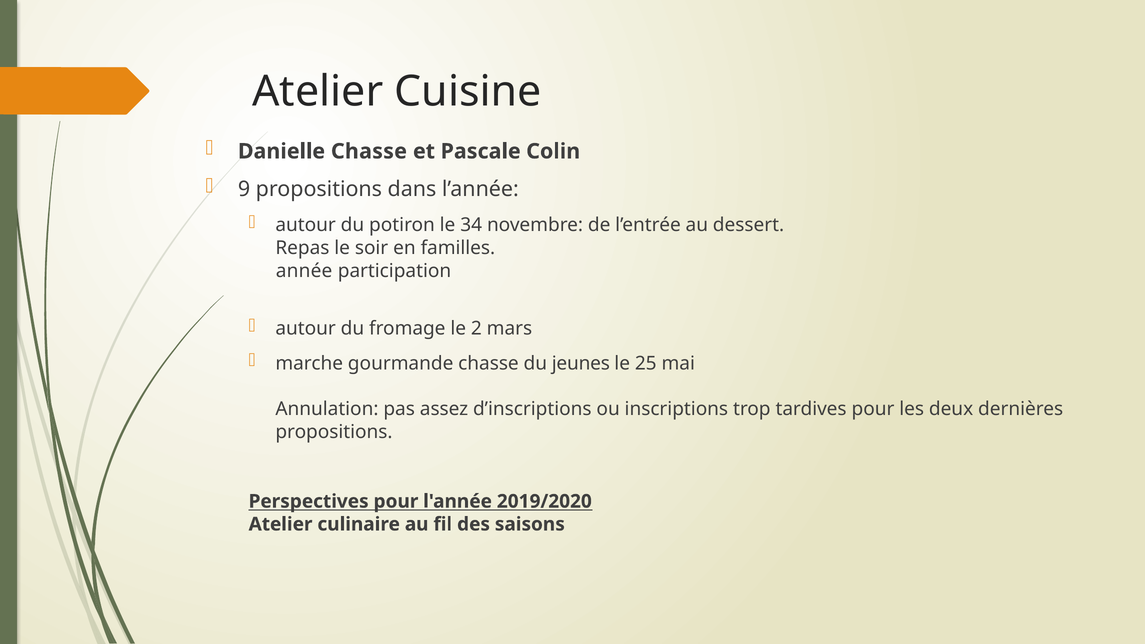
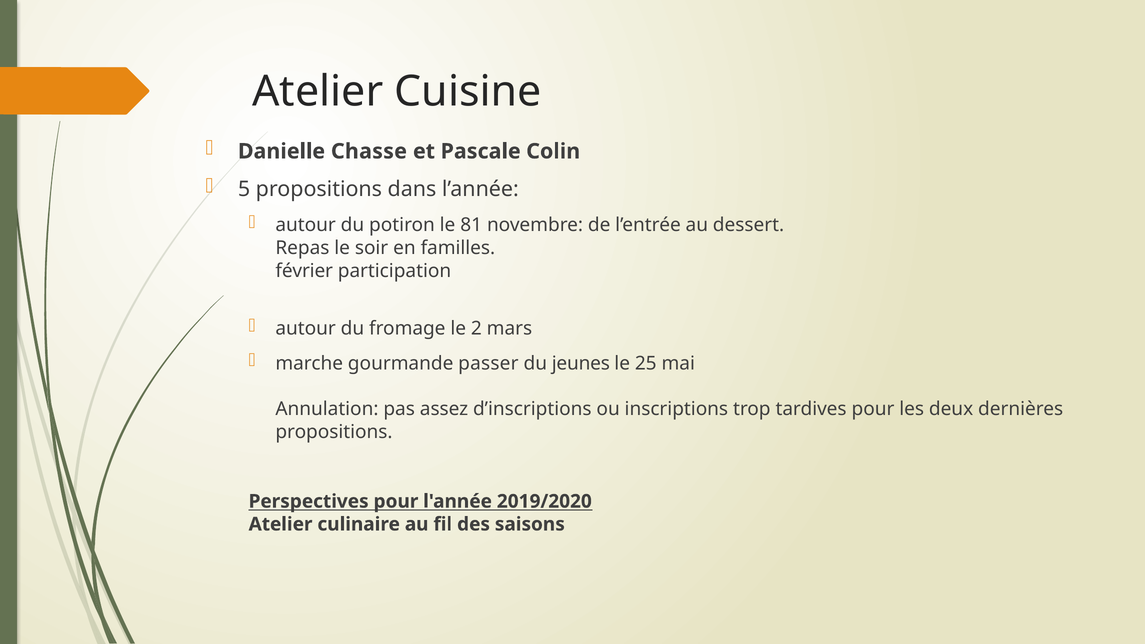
9: 9 -> 5 (244, 189)
34: 34 -> 81 (471, 225)
année: année -> février (304, 271)
gourmande chasse: chasse -> passer (488, 363)
